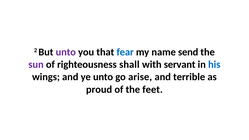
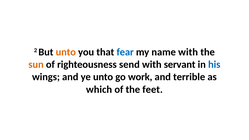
unto colour: purple -> orange (66, 52)
name send: send -> with (188, 52)
sun colour: purple -> orange (36, 65)
shall: shall -> send (129, 65)
arise: arise -> work (140, 77)
proud: proud -> which (99, 89)
